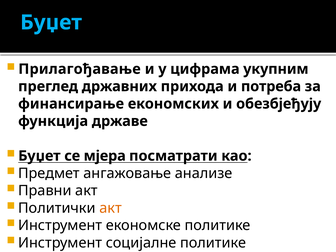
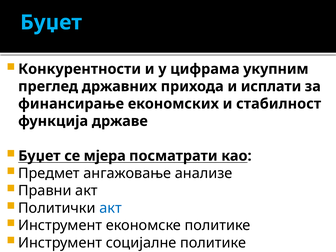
Прилагођавање: Прилагођавање -> Конкурентности (80, 69)
потреба: потреба -> исплати (271, 86)
обезбјеђују: обезбјеђују -> стабилност (279, 104)
акт colour: orange -> blue (111, 208)
